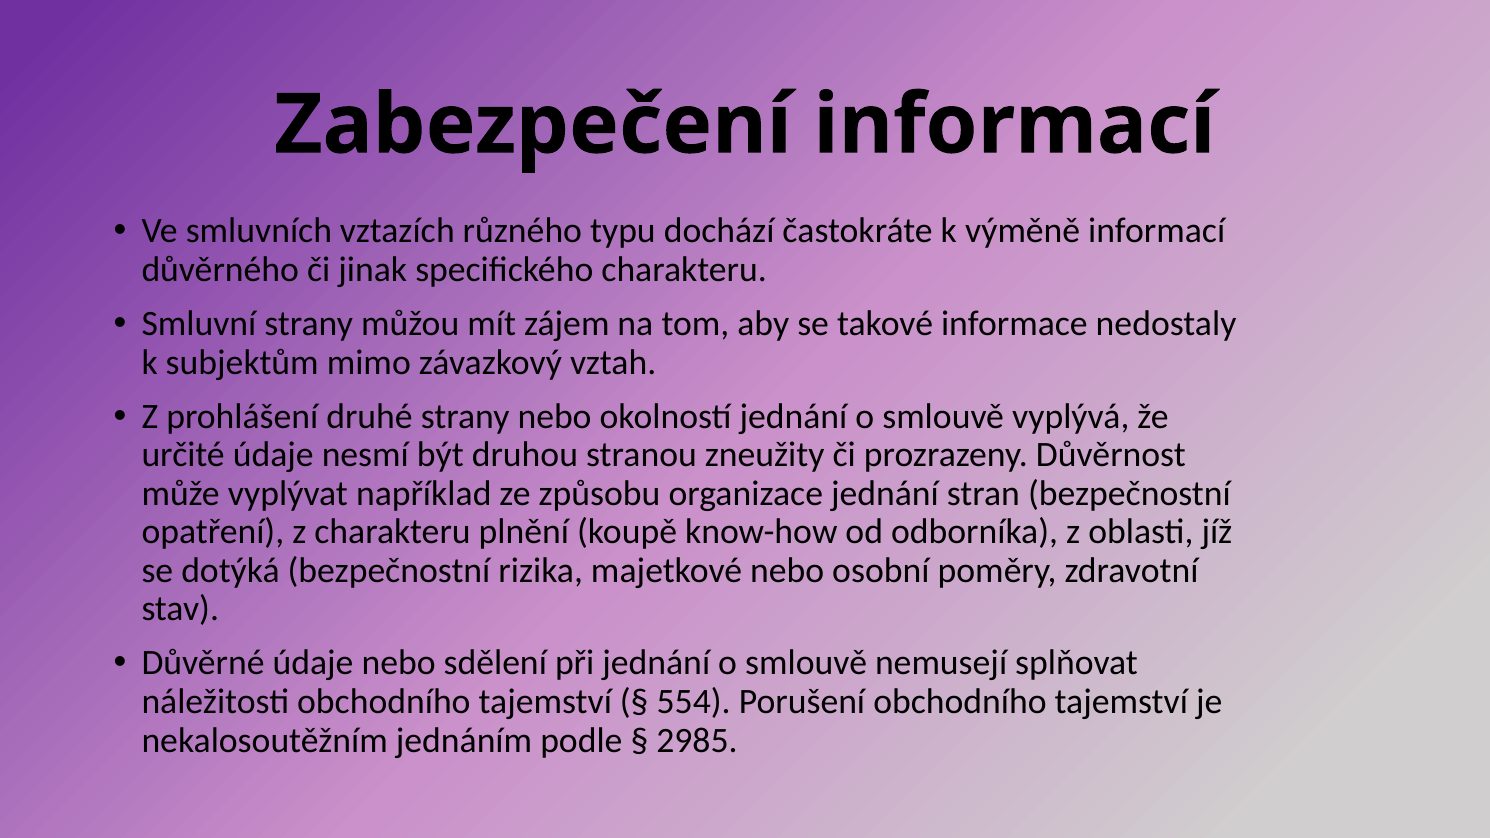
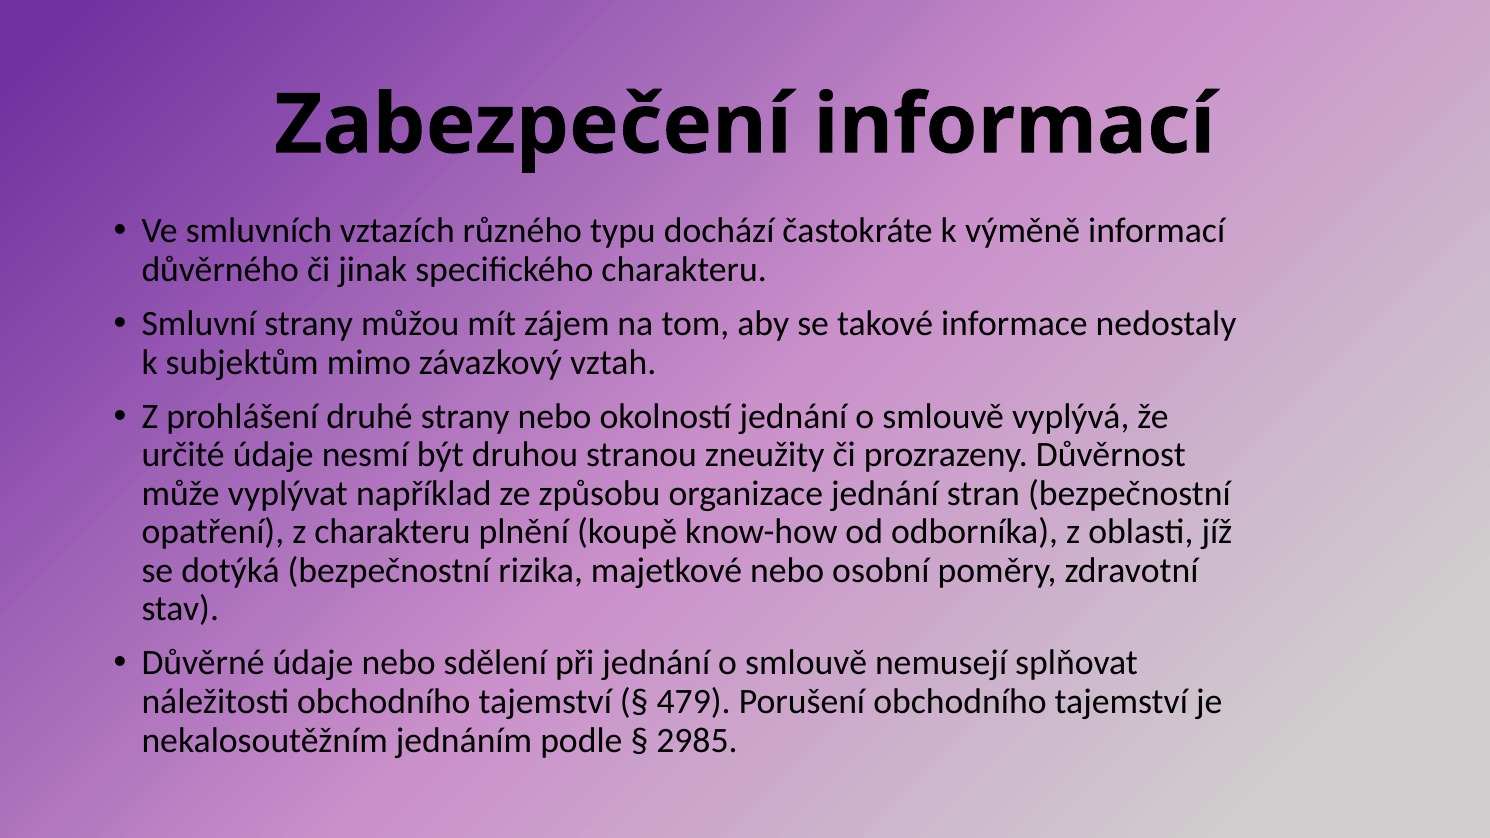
554: 554 -> 479 (694, 702)
